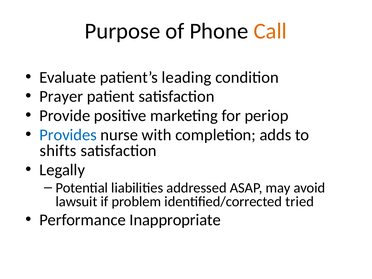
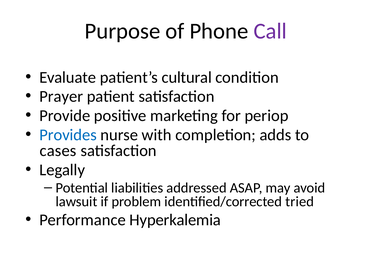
Call colour: orange -> purple (270, 31)
leading: leading -> cultural (187, 77)
shifts: shifts -> cases (58, 151)
Inappropriate: Inappropriate -> Hyperkalemia (175, 220)
